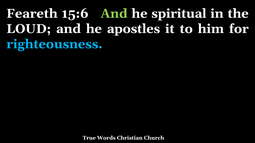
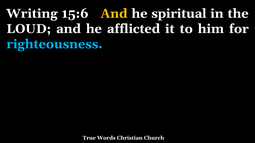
Feareth: Feareth -> Writing (32, 14)
And colour: light green -> yellow (114, 14)
apostles: apostles -> afflicted (134, 29)
